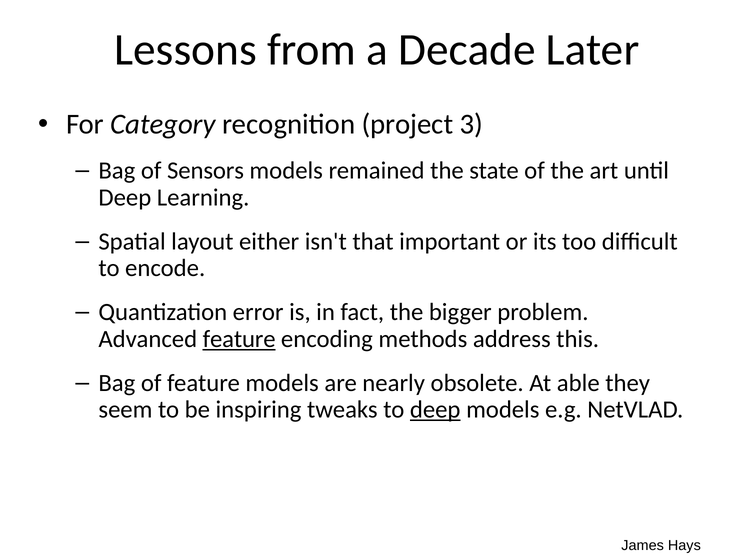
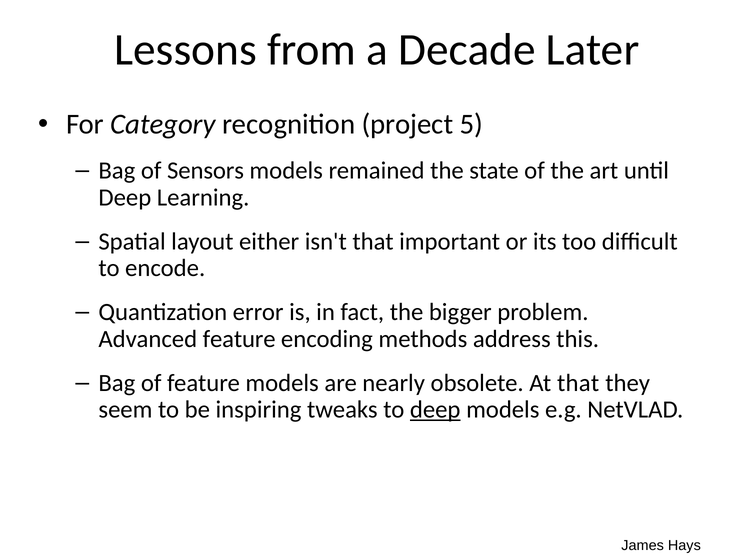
3: 3 -> 5 (471, 124)
feature underline: present -> none (239, 339)
At able: able -> that (578, 383)
